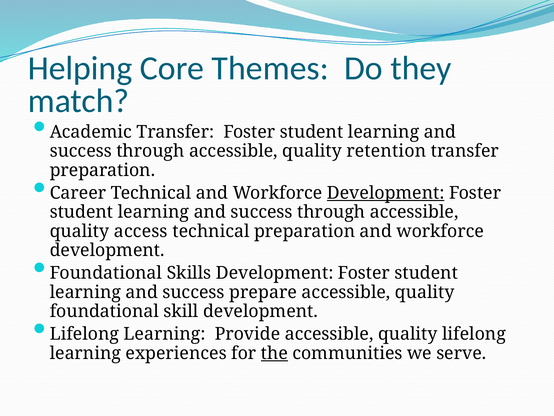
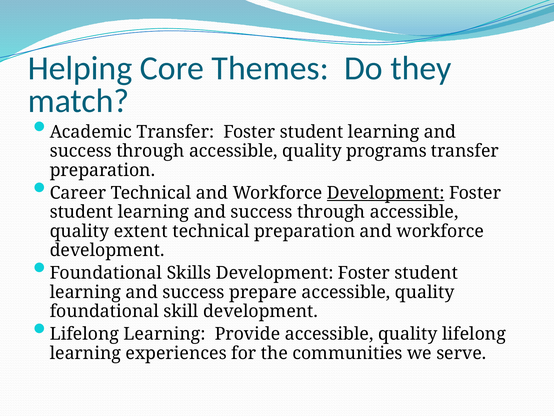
retention: retention -> programs (386, 151)
access: access -> extent (141, 231)
the underline: present -> none (274, 353)
